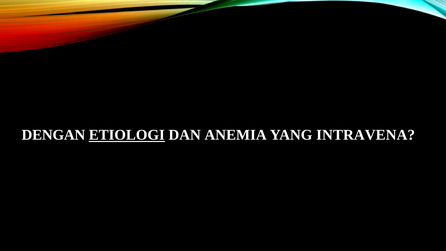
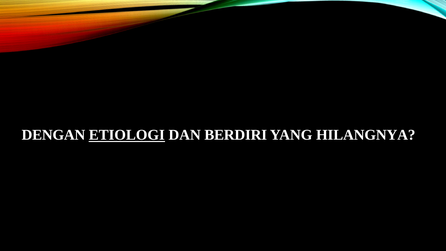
ANEMIA: ANEMIA -> BERDIRI (236, 135)
INTRAVENA: INTRAVENA -> HILANGNYA (366, 135)
